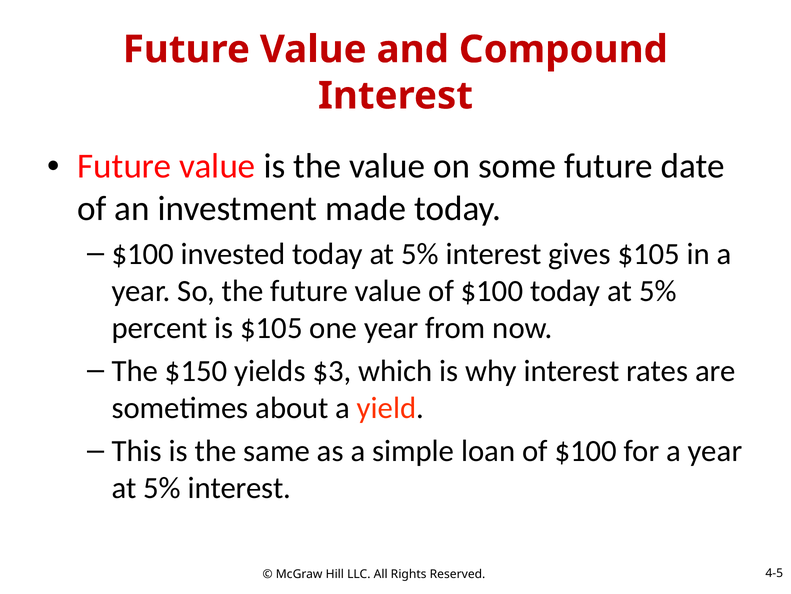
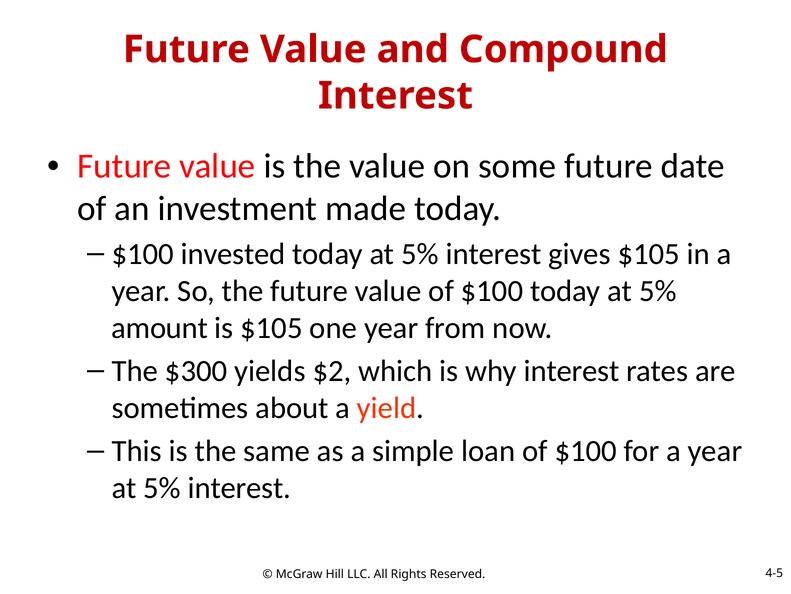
percent: percent -> amount (160, 327)
$150: $150 -> $300 (196, 371)
$3: $3 -> $2 (332, 371)
